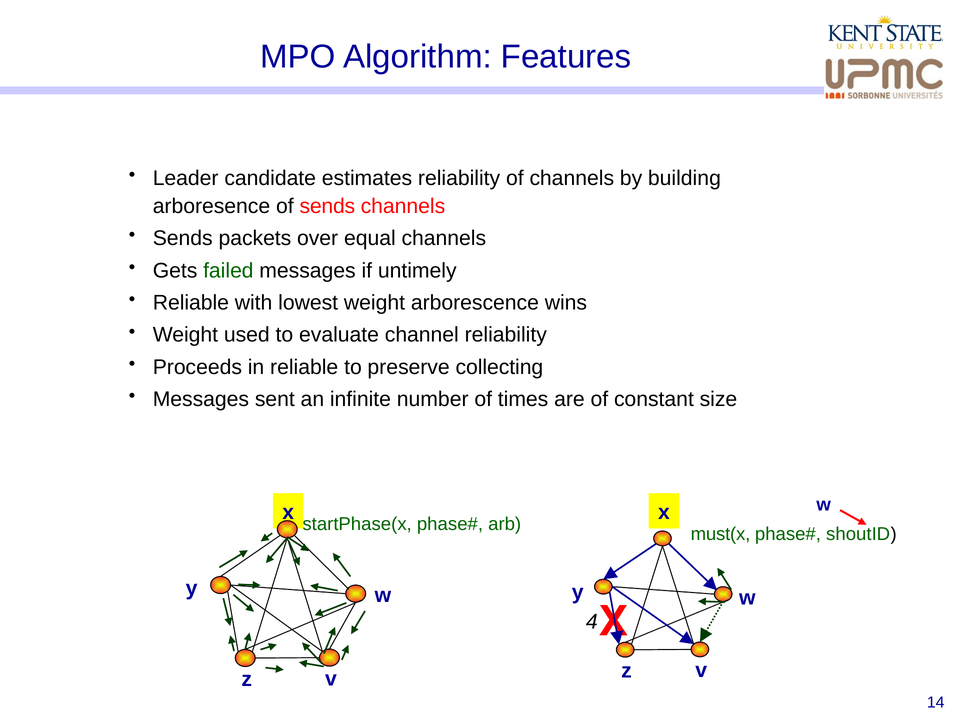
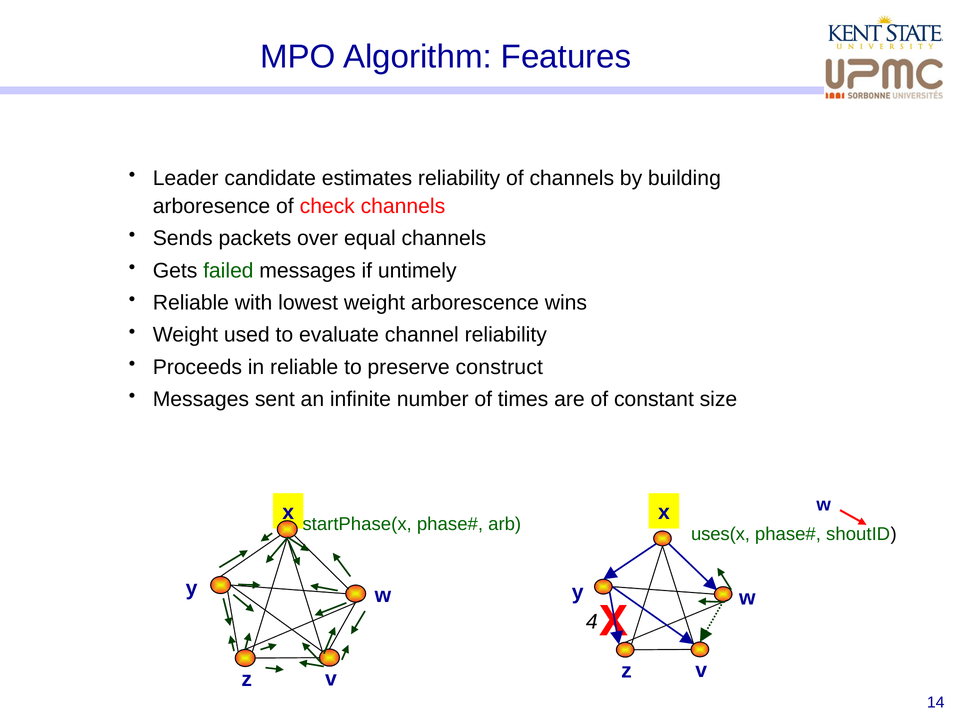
of sends: sends -> check (327, 206)
collecting: collecting -> construct (499, 367)
must(x: must(x -> uses(x (720, 534)
